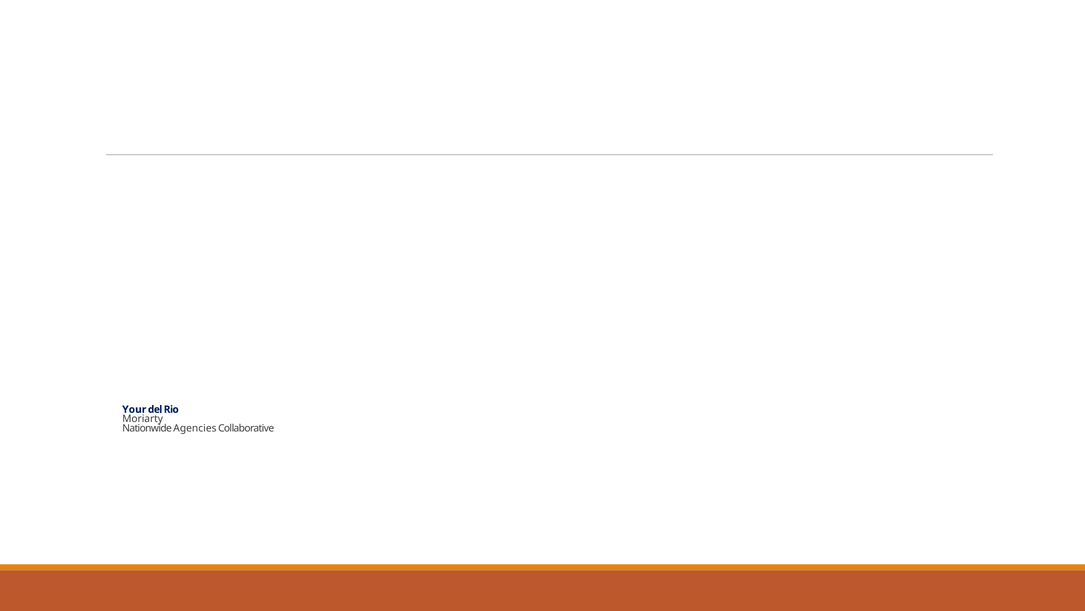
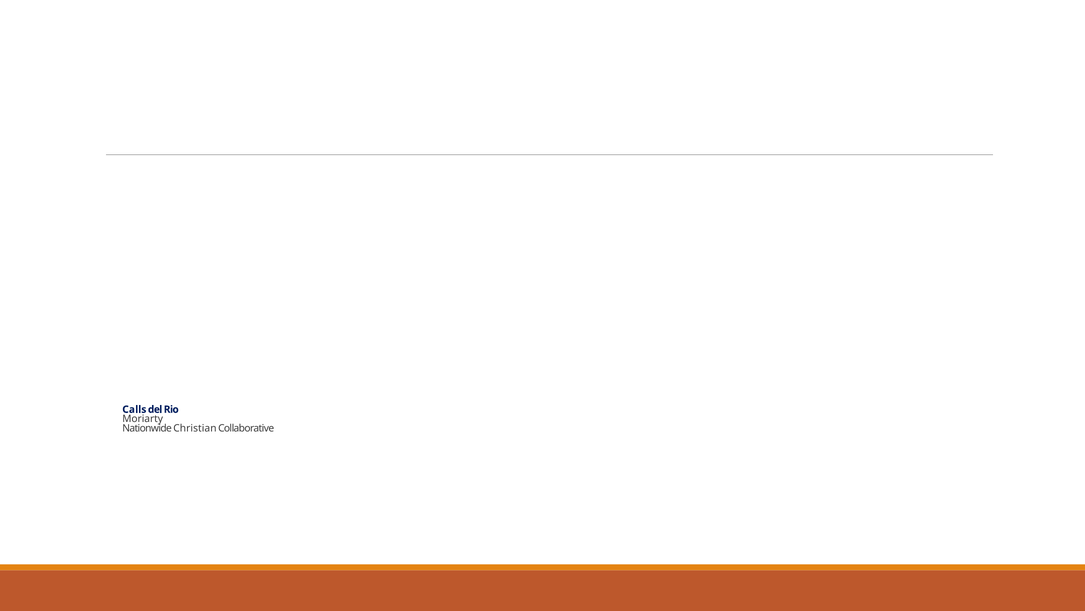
Your: Your -> Calls (134, 409)
Agencies: Agencies -> Christian (195, 428)
